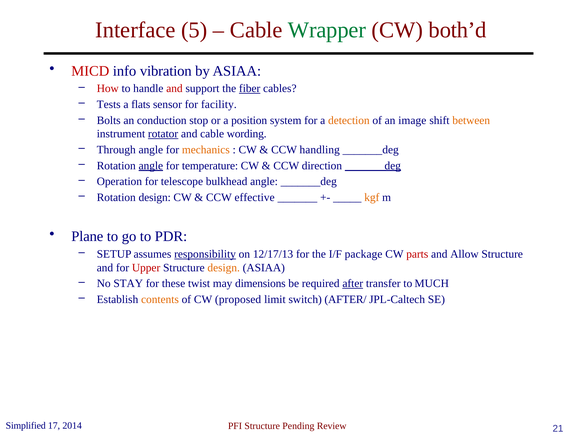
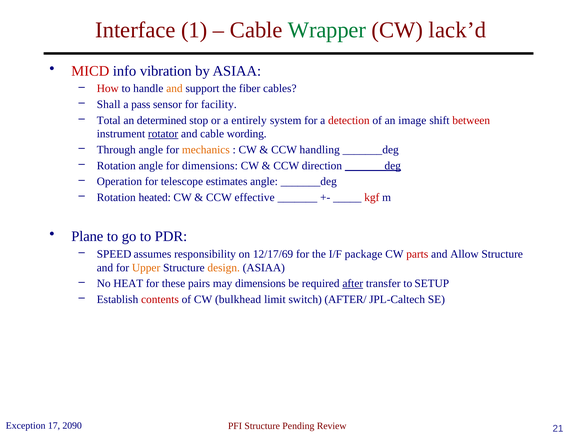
5: 5 -> 1 (194, 30)
both’d: both’d -> lack’d (457, 30)
and colour: red -> orange (174, 88)
fiber underline: present -> none (250, 88)
Tests: Tests -> Shall (109, 104)
flats: flats -> pass (141, 104)
Bolts: Bolts -> Total (109, 120)
conduction: conduction -> determined (162, 120)
position: position -> entirely (249, 120)
detection colour: orange -> red (349, 120)
between colour: orange -> red (471, 120)
angle underline: present -> none (151, 165)
for temperature: temperature -> dimensions (210, 165)
bulkhead: bulkhead -> estimates (227, 181)
Rotation design: design -> heated (155, 197)
kgf colour: orange -> red (372, 197)
SETUP: SETUP -> SPEED (114, 254)
responsibility underline: present -> none (205, 254)
12/17/13: 12/17/13 -> 12/17/69 (273, 254)
Upper colour: red -> orange (146, 267)
STAY: STAY -> HEAT (128, 283)
twist: twist -> pairs (199, 283)
MUCH: MUCH -> SETUP (432, 283)
contents colour: orange -> red (160, 299)
proposed: proposed -> bulkhead (238, 299)
Simplified: Simplified -> Exception (26, 425)
2014: 2014 -> 2090 (72, 425)
